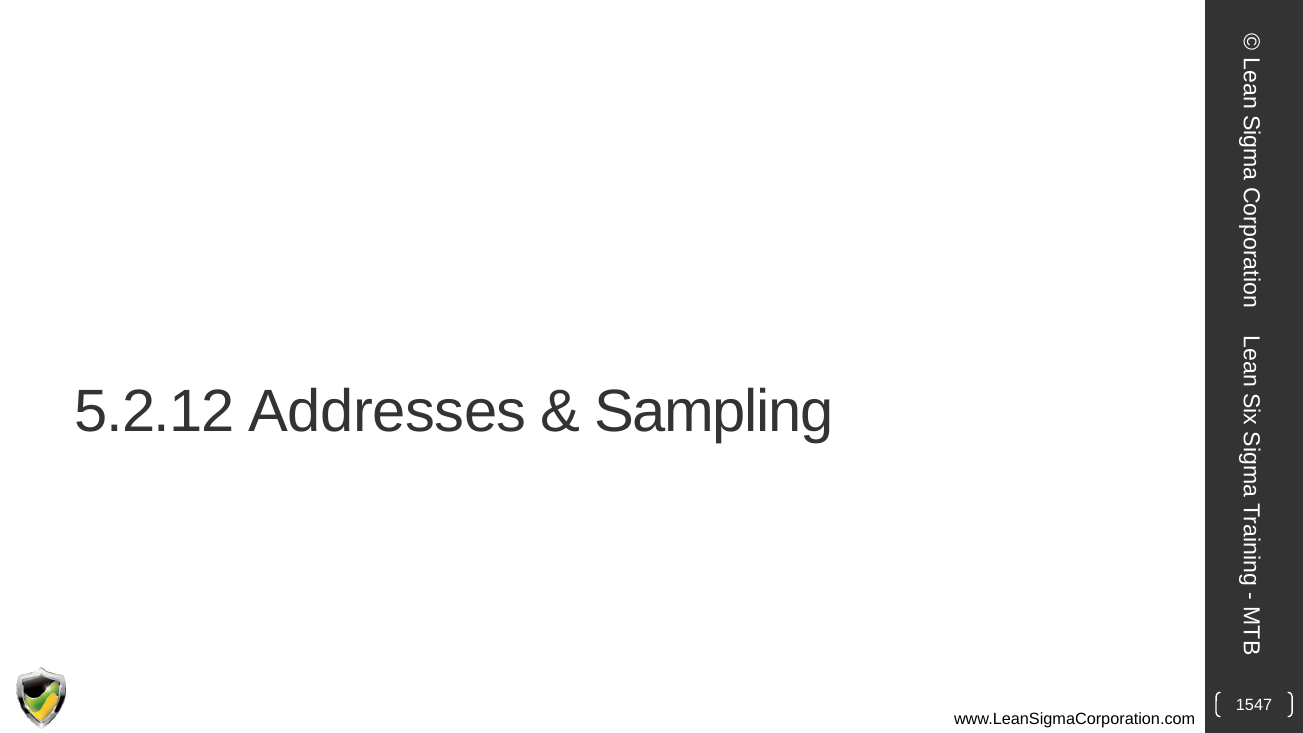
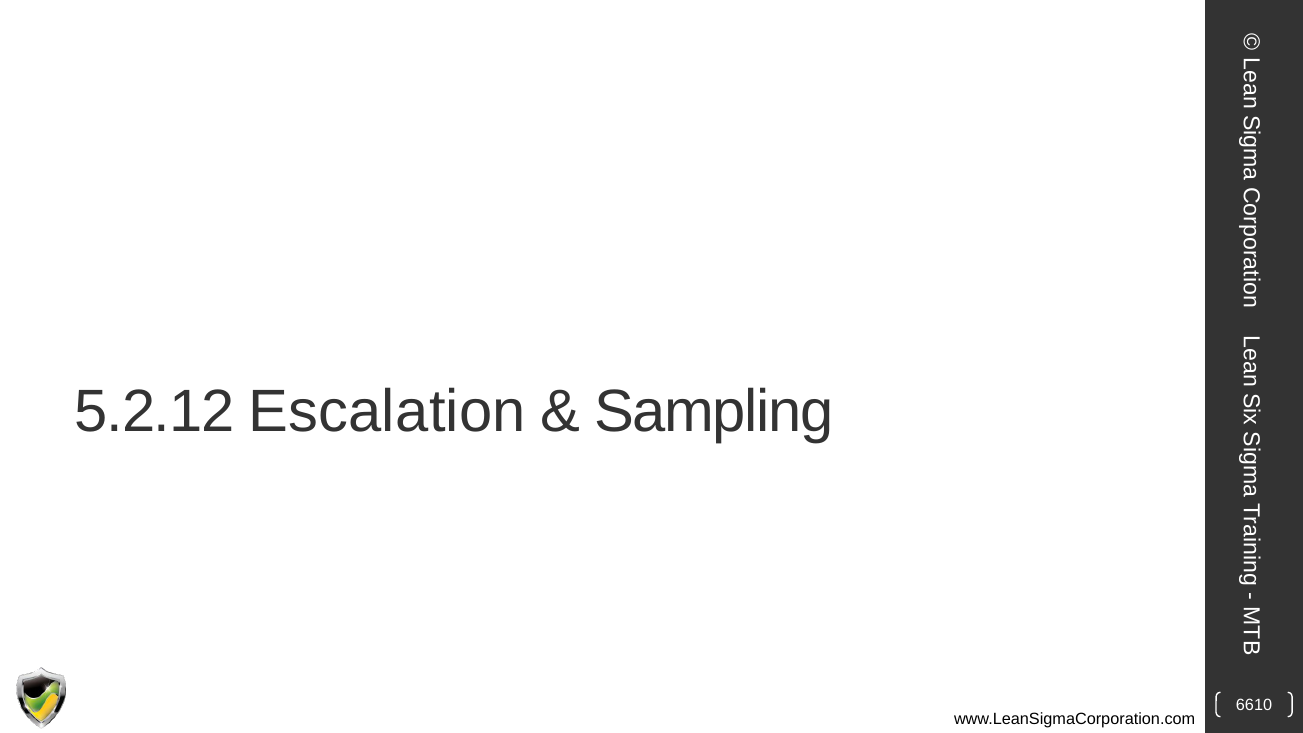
Addresses: Addresses -> Escalation (387, 412)
1547: 1547 -> 6610 (1254, 706)
